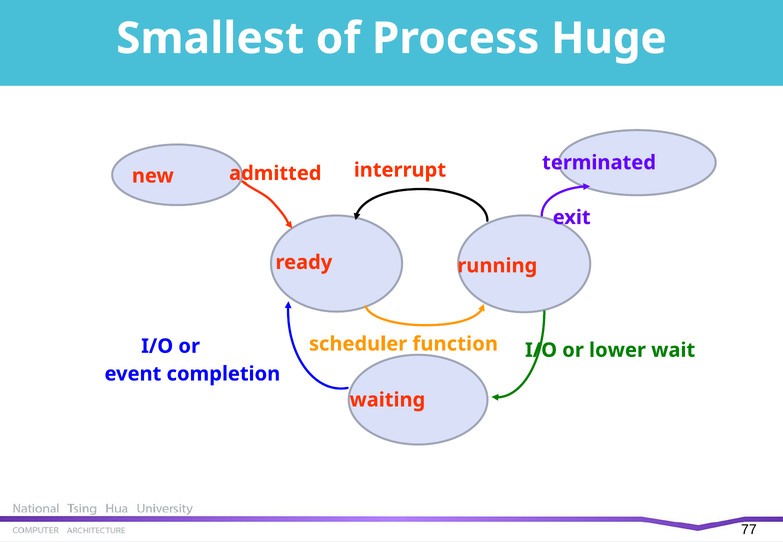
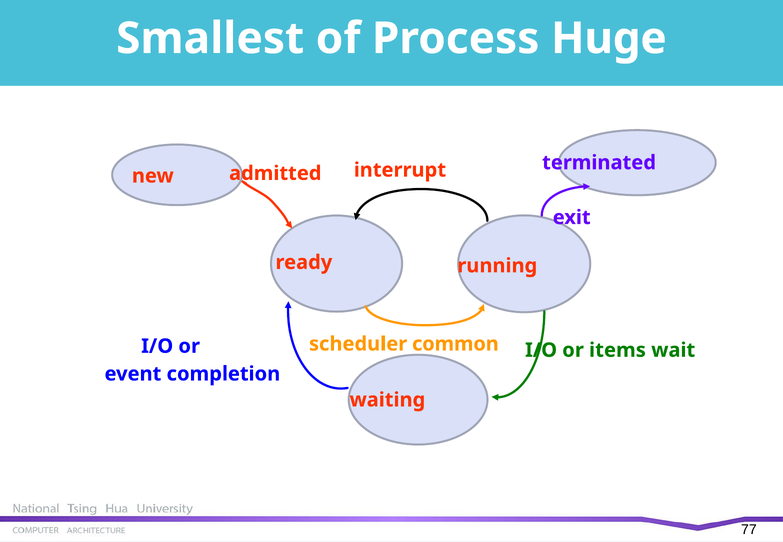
function: function -> common (455, 344)
lower: lower -> items (617, 350)
